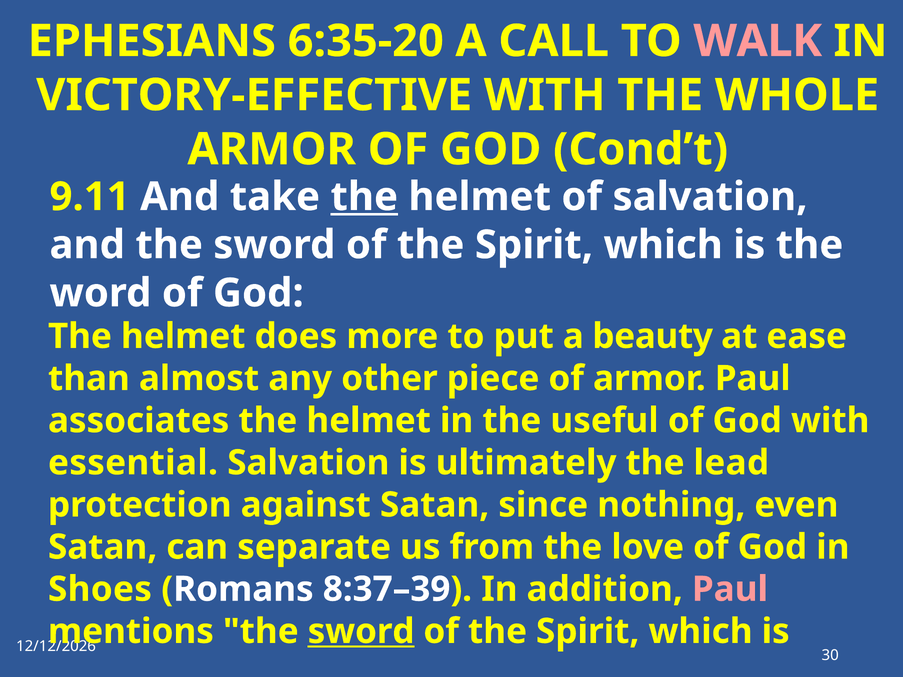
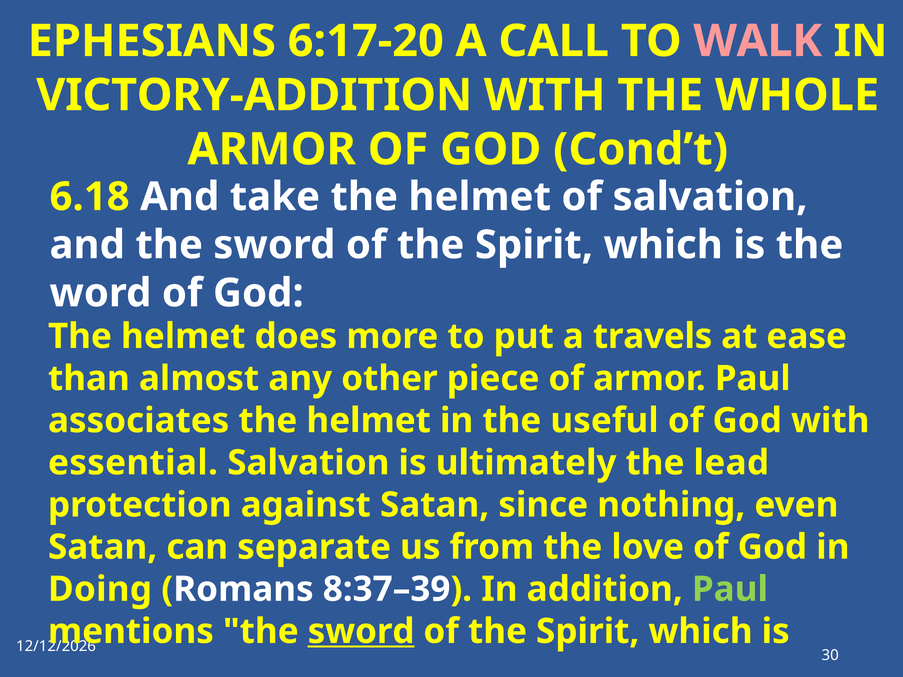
6:35-20: 6:35-20 -> 6:17-20 (366, 41)
VICTORY-EFFECTIVE: VICTORY-EFFECTIVE -> VICTORY-ADDITION (254, 95)
9.11: 9.11 -> 6.18 (90, 197)
the underline: present -> none (364, 197)
beauty: beauty -> travels (653, 336)
Shoes: Shoes -> Doing (100, 589)
Paul colour: pink -> light green (730, 589)
